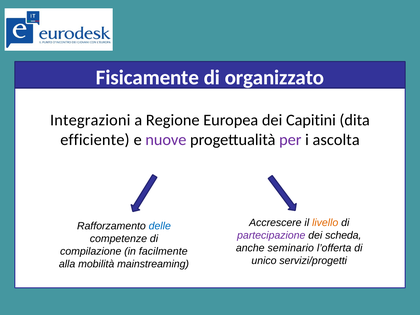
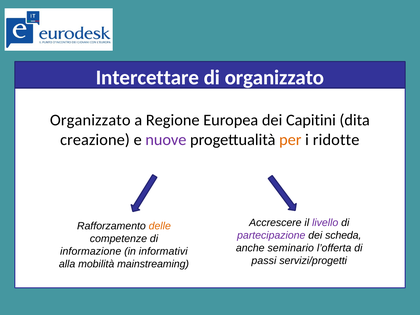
Fisicamente: Fisicamente -> Intercettare (147, 78)
Integrazioni: Integrazioni -> Organizzato (90, 120)
efficiente: efficiente -> creazione (95, 140)
per colour: purple -> orange (290, 140)
ascolta: ascolta -> ridotte (336, 140)
livello colour: orange -> purple (325, 223)
delle colour: blue -> orange (160, 226)
compilazione: compilazione -> informazione (91, 251)
facilmente: facilmente -> informativi (163, 251)
unico: unico -> passi (264, 261)
